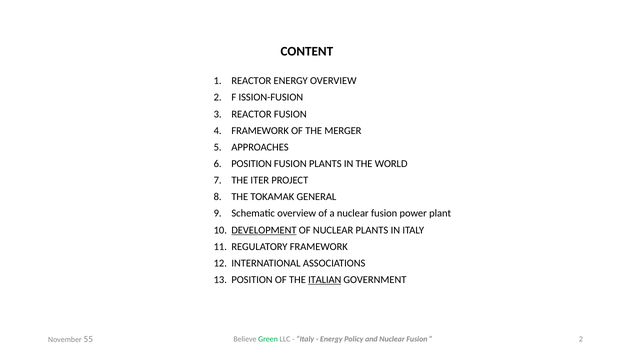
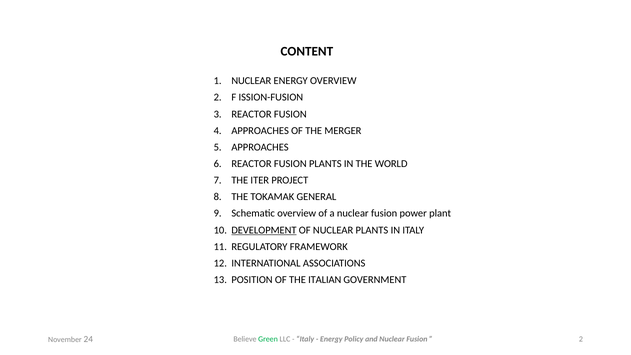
REACTOR: REACTOR -> NUCLEAR (251, 81)
FRAMEWORK: FRAMEWORK -> APPROACHES (260, 131)
POSITION: POSITION -> REACTOR (252, 164)
ITALIAN underline: present -> none (325, 280)
55: 55 -> 24 (88, 339)
